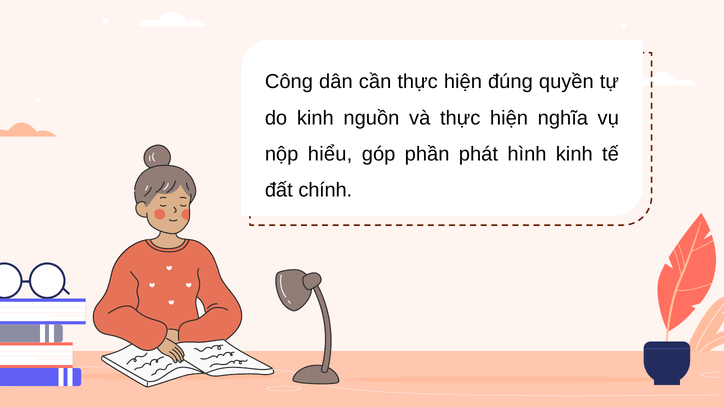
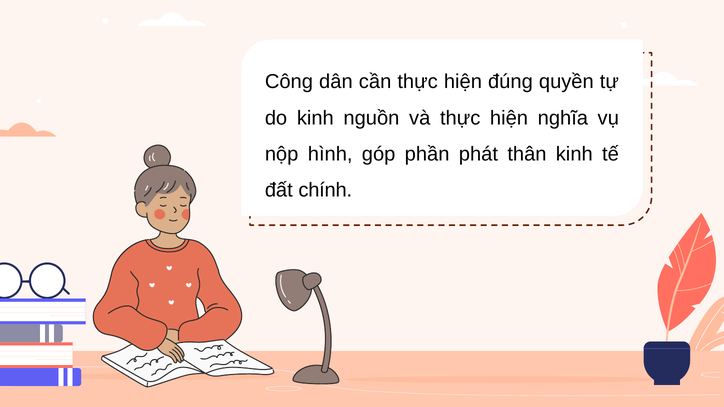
hiểu: hiểu -> hình (330, 154)
hình: hình -> thân (527, 154)
